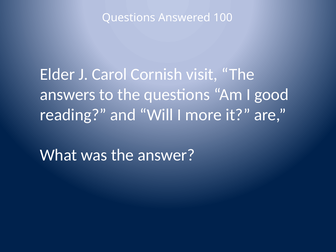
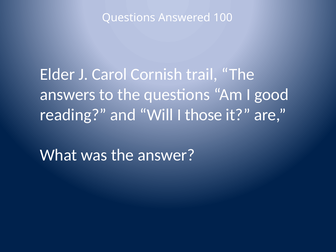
visit: visit -> trail (202, 74)
more: more -> those (204, 115)
